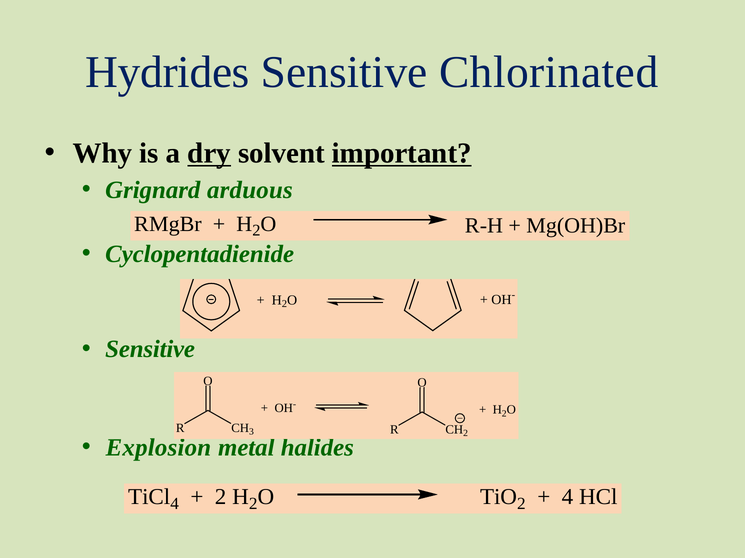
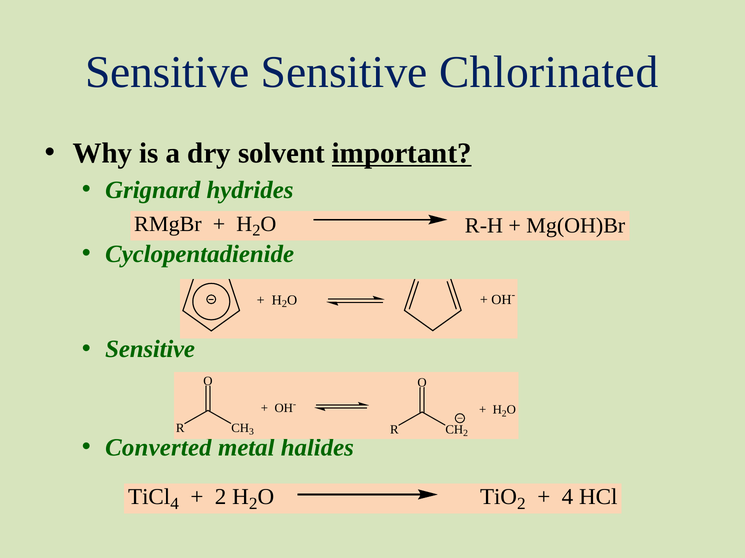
Hydrides: Hydrides -> Sensitive (167, 72)
dry underline: present -> none (209, 153)
arduous: arduous -> hydrides (250, 190)
Explosion: Explosion -> Converted (158, 448)
